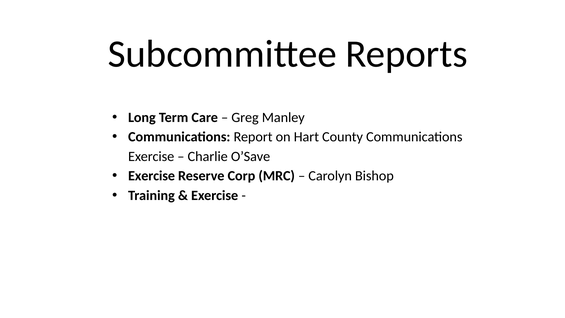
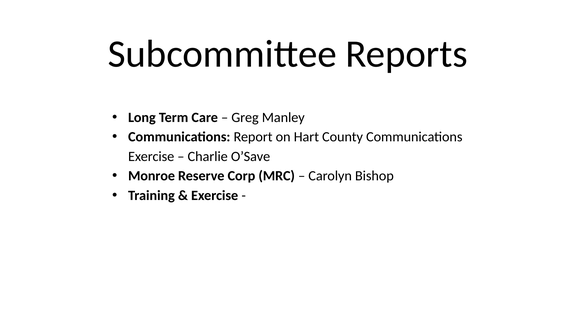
Exercise: Exercise -> Monroe (152, 176)
